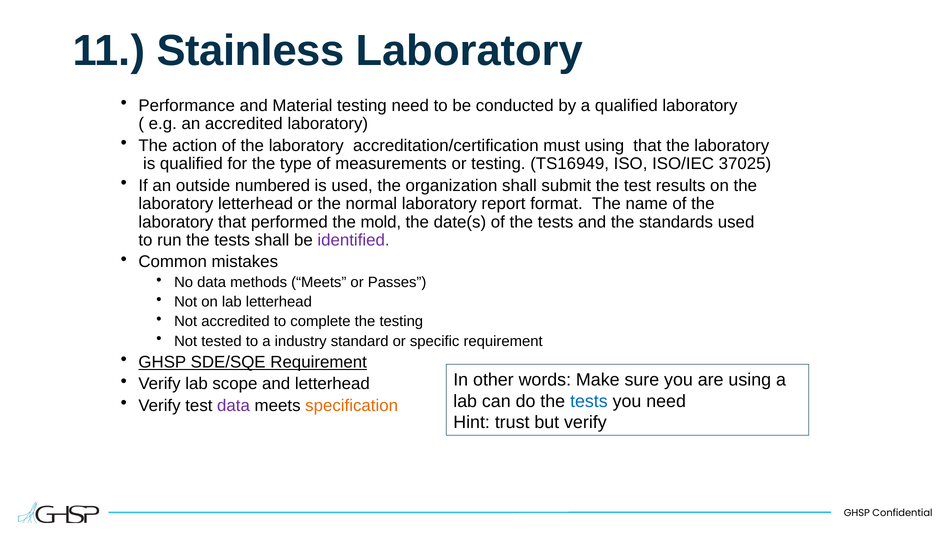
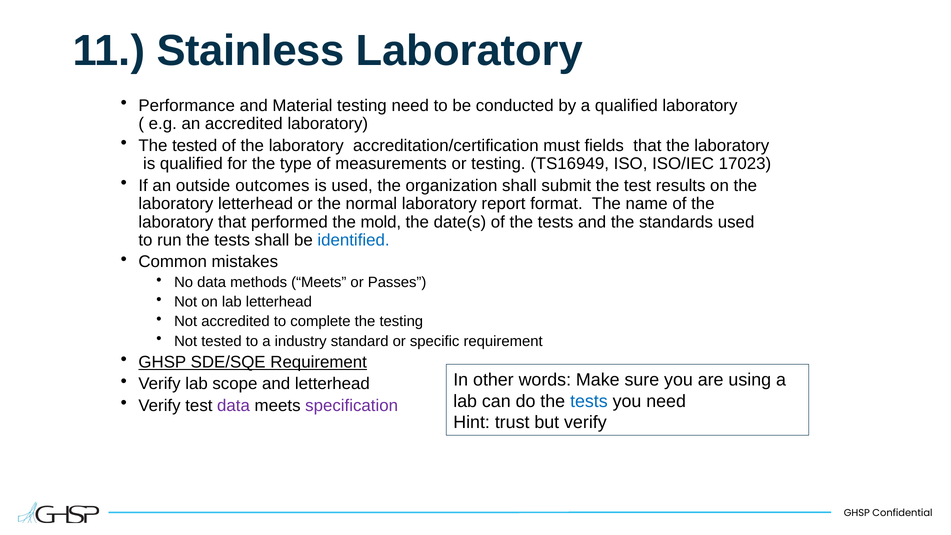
The action: action -> tested (195, 146)
must using: using -> fields (604, 146)
37025: 37025 -> 17023 (745, 164)
numbered: numbered -> outcomes (272, 186)
identified colour: purple -> blue (354, 240)
specification colour: orange -> purple (352, 405)
